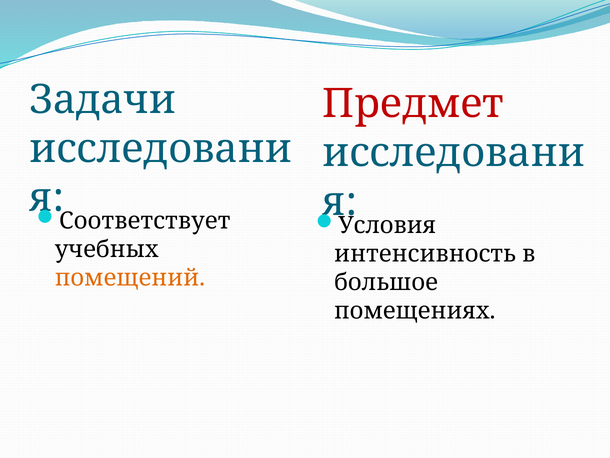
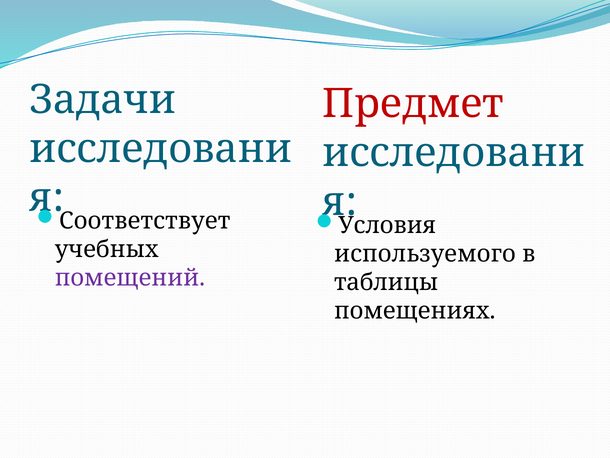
интенсивность: интенсивность -> используемого (425, 254)
помещений colour: orange -> purple (130, 277)
большое: большое -> таблицы (386, 282)
